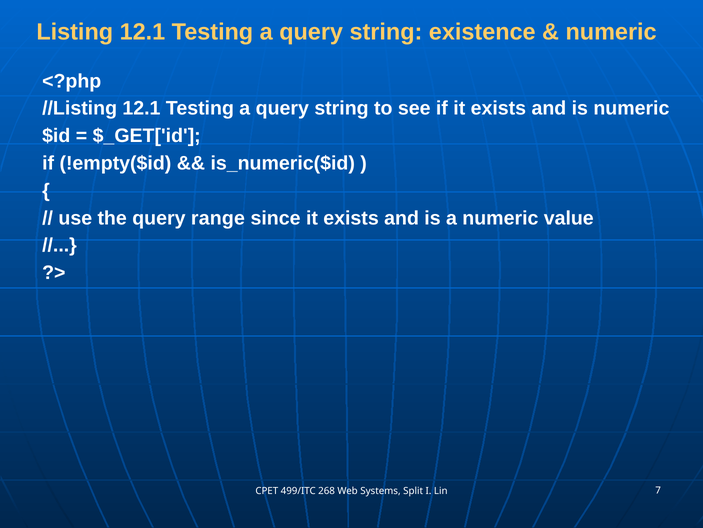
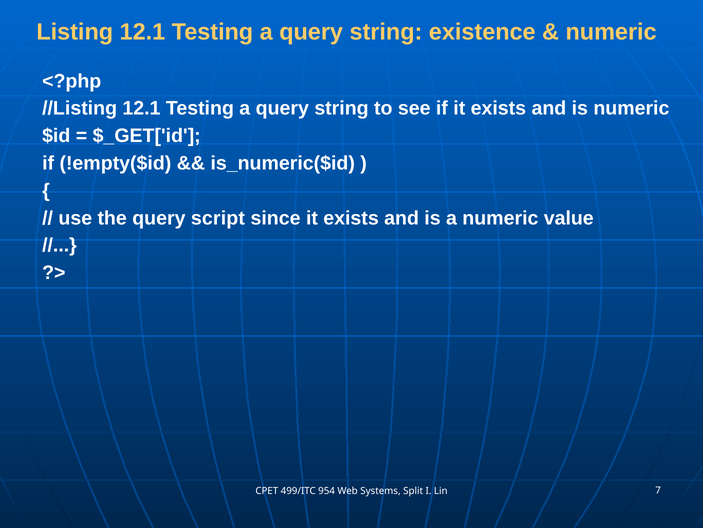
range: range -> script (218, 218)
268: 268 -> 954 (327, 490)
